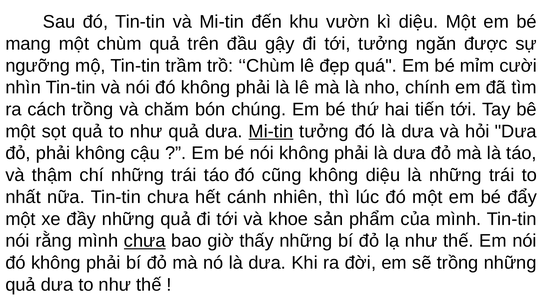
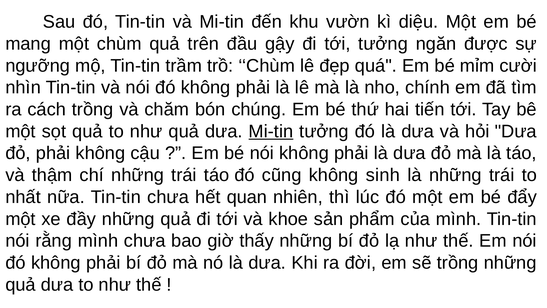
không diệu: diệu -> sinh (383, 175)
cánh: cánh -> quan (247, 197)
chưa underline: present -> none (145, 241)
